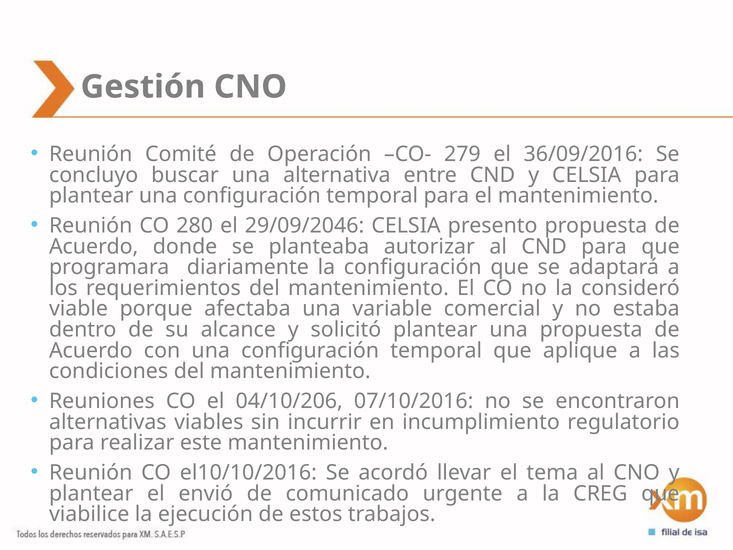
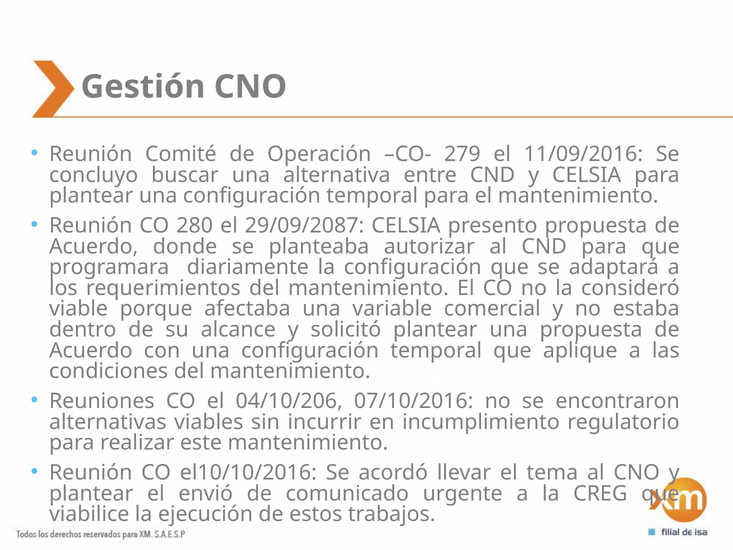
36/09/2016: 36/09/2016 -> 11/09/2016 (583, 154)
29/09/2046: 29/09/2046 -> 29/09/2087 (305, 226)
